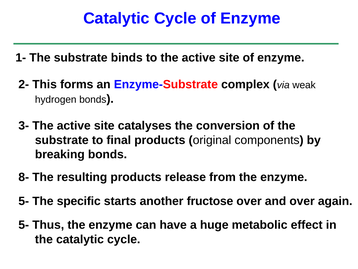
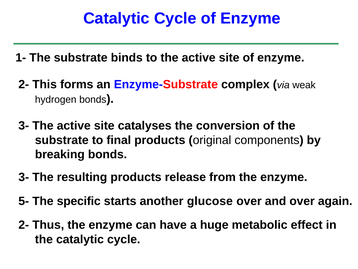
8-: 8- -> 3- (24, 177)
fructose: fructose -> glucose (210, 201)
5-: 5- -> 2- (24, 225)
